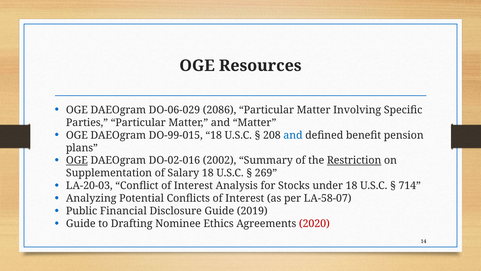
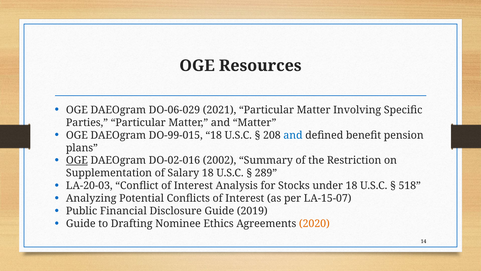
2086: 2086 -> 2021 (220, 110)
Restriction underline: present -> none (354, 160)
269: 269 -> 289 (266, 173)
714: 714 -> 518 (410, 185)
LA-58-07: LA-58-07 -> LA-15-07 (328, 198)
2020 colour: red -> orange (314, 223)
